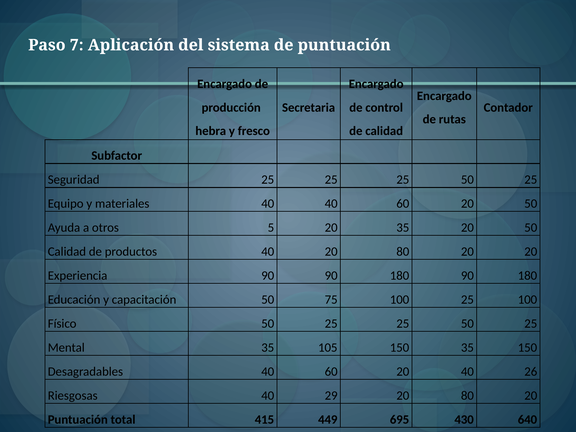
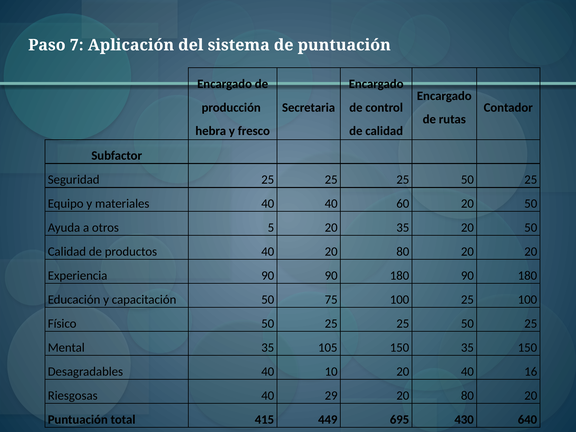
Desagradables 40 60: 60 -> 10 (331, 371)
26: 26 -> 16 (531, 371)
